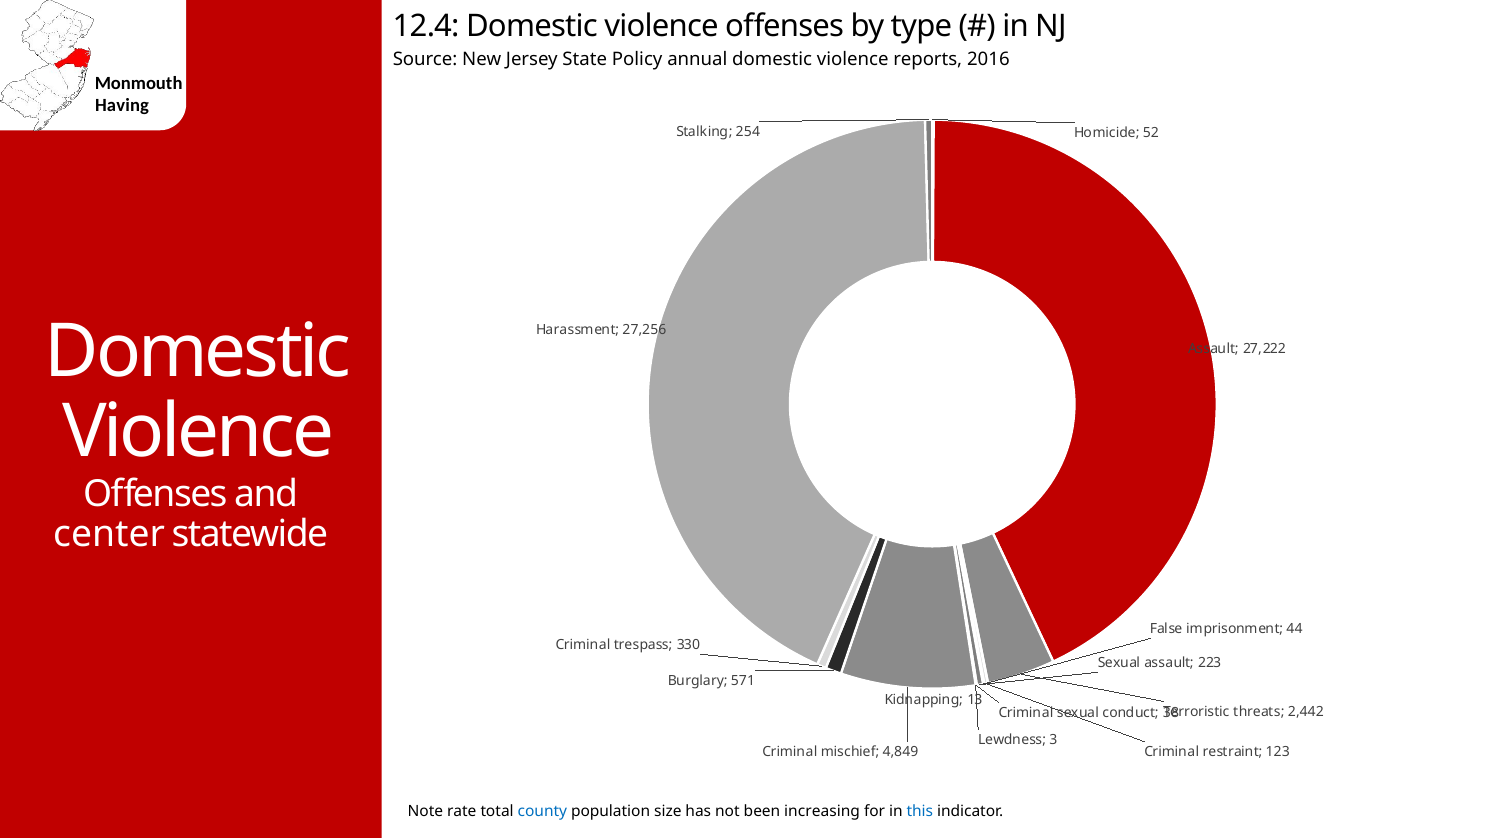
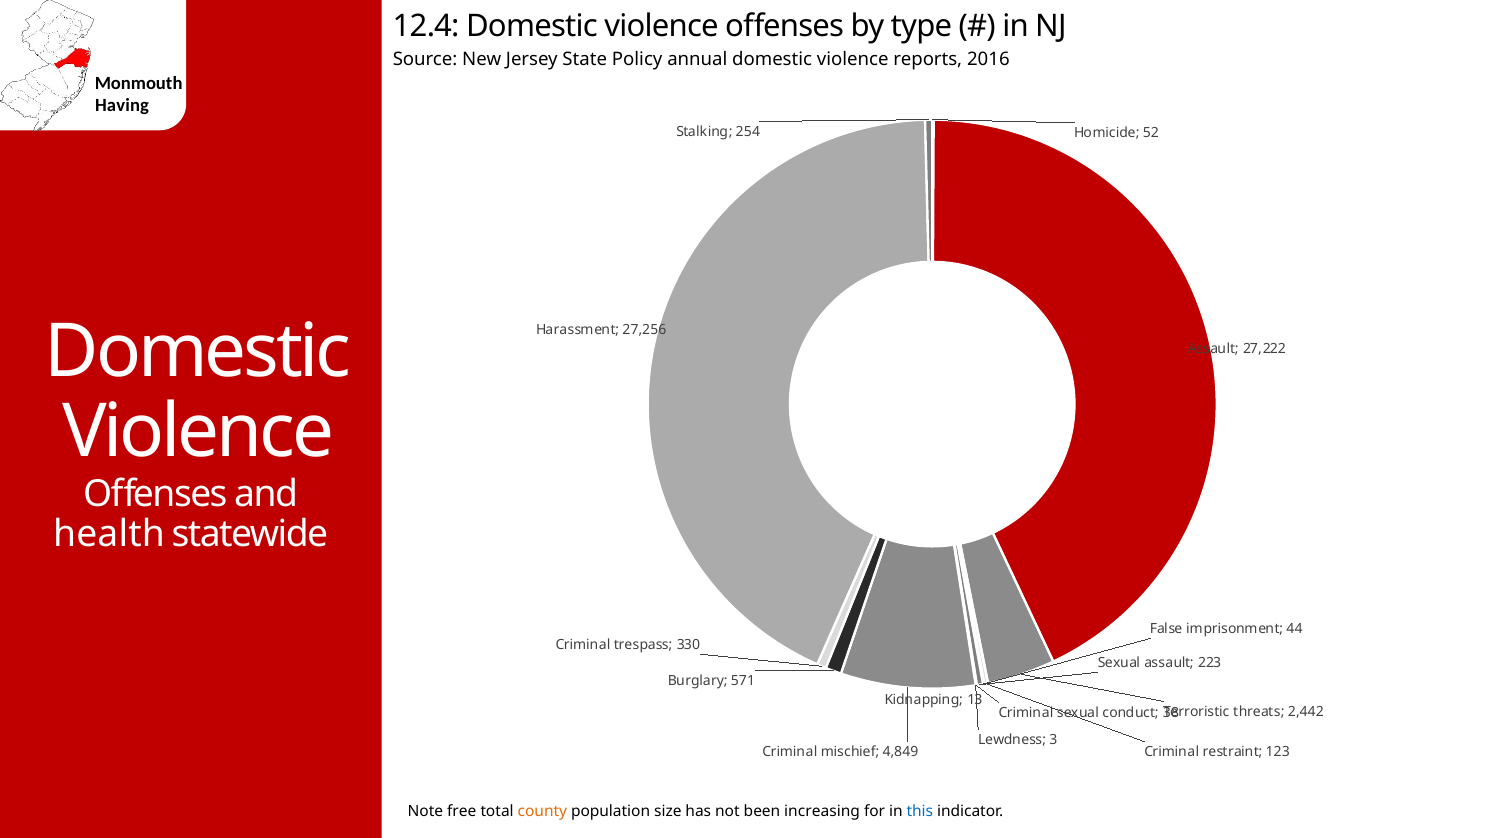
center: center -> health (109, 534)
rate: rate -> free (462, 812)
county colour: blue -> orange (542, 812)
